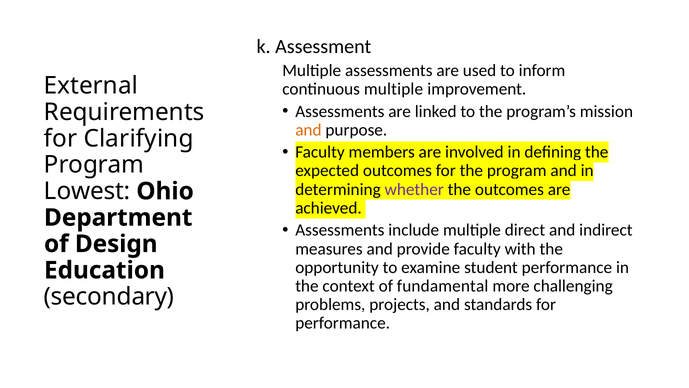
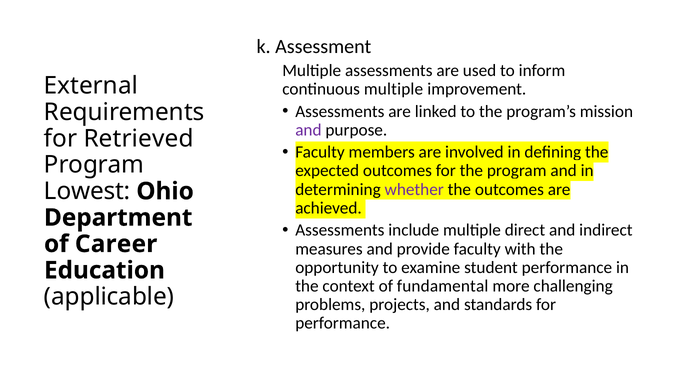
and colour: orange -> purple (308, 130)
Clarifying: Clarifying -> Retrieved (139, 138)
Design: Design -> Career (116, 244)
secondary: secondary -> applicable (109, 296)
